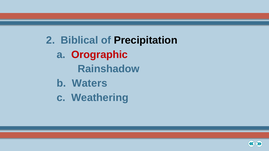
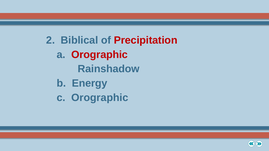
Precipitation colour: black -> red (146, 40)
Waters: Waters -> Energy (90, 83)
c Weathering: Weathering -> Orographic (100, 98)
